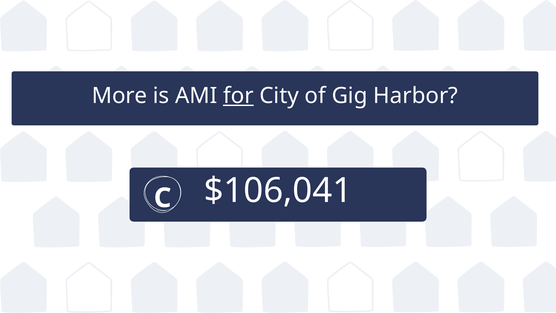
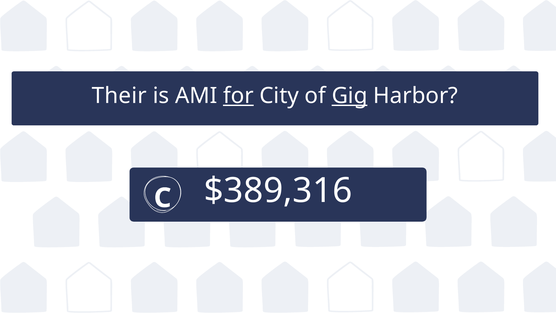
More: More -> Their (119, 96)
Gig underline: none -> present (350, 96)
$106,041: $106,041 -> $389,316 (278, 190)
